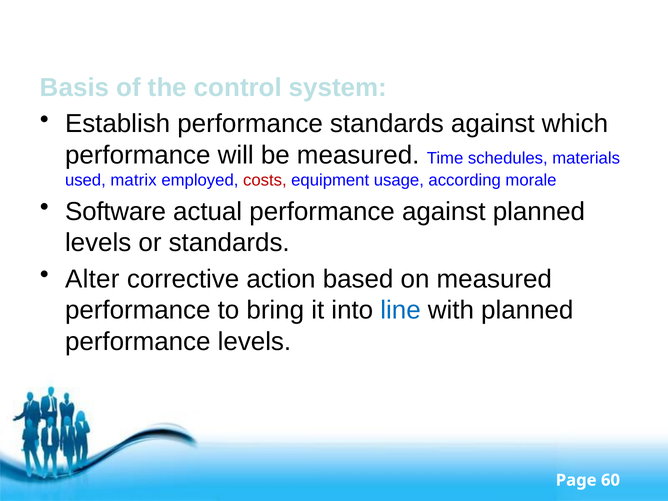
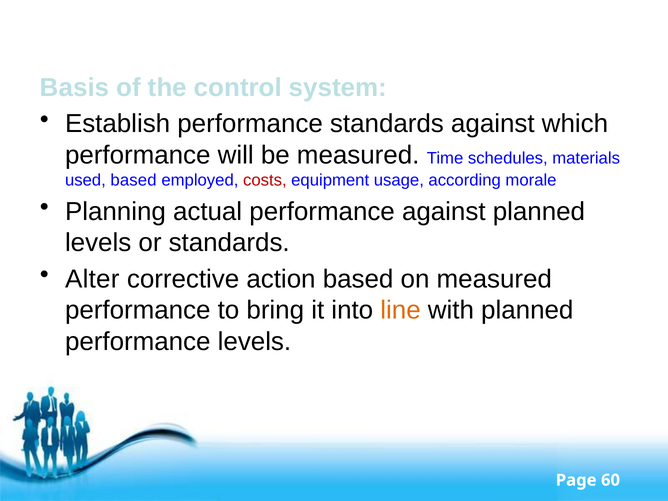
used matrix: matrix -> based (134, 180)
Software: Software -> Planning (115, 212)
line colour: blue -> orange (401, 310)
